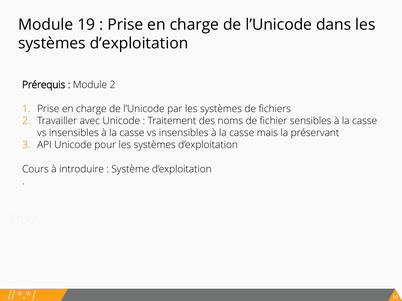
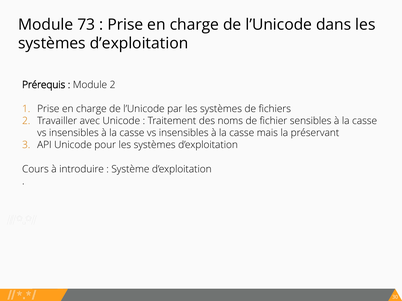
19: 19 -> 73 (86, 25)
